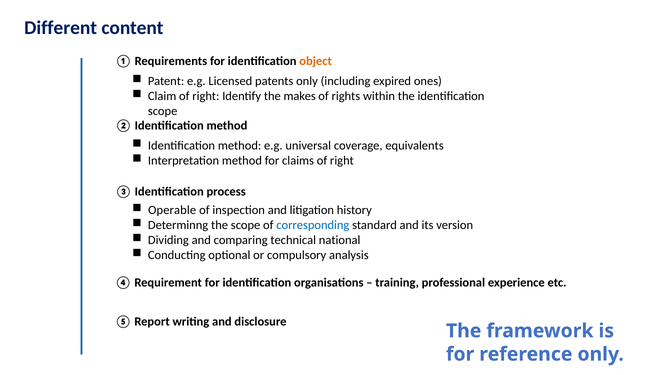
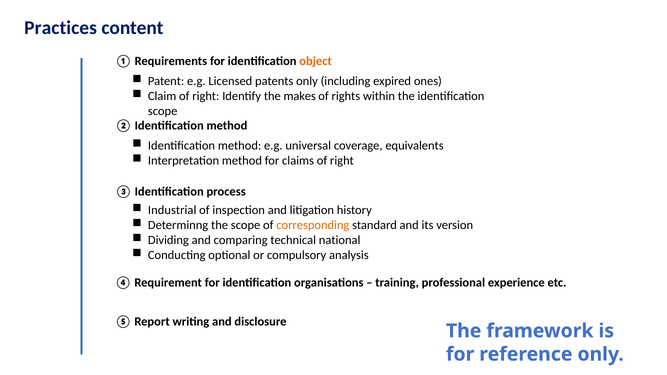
Different: Different -> Practices (61, 28)
Operable: Operable -> Industrial (172, 210)
corresponding colour: blue -> orange (313, 225)
